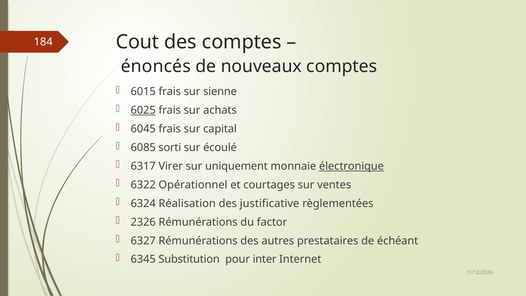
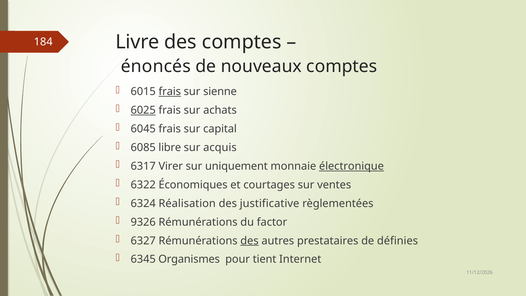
Cout: Cout -> Livre (137, 42)
frais underline: none -> present (170, 92)
sorti: sorti -> libre (170, 147)
écoulé: écoulé -> acquis (220, 147)
Opérationnel: Opérationnel -> Économiques (193, 185)
2326: 2326 -> 9326 (143, 222)
des underline: none -> present (250, 241)
échéant: échéant -> définies (398, 241)
Substitution: Substitution -> Organismes (189, 259)
inter: inter -> tient (265, 259)
